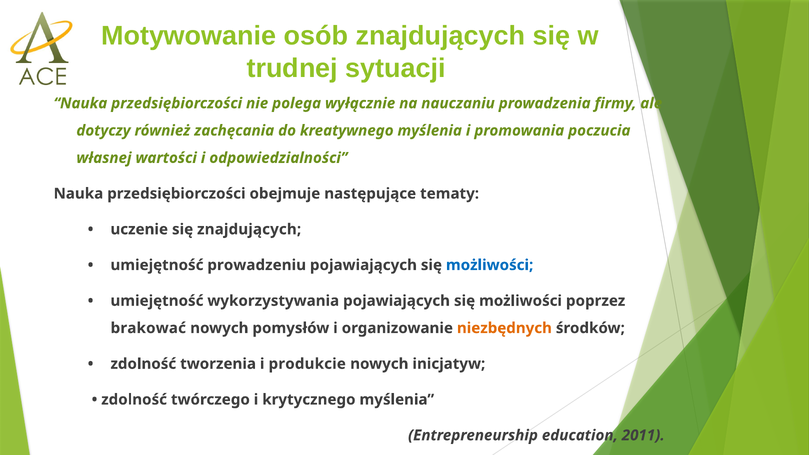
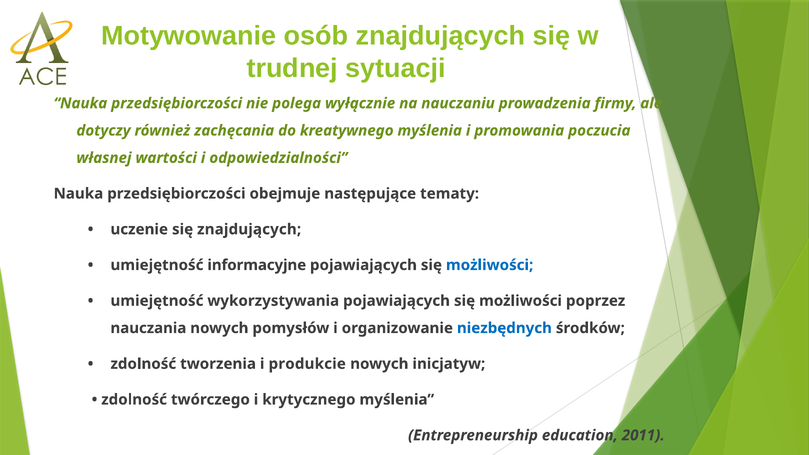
prowadzeniu: prowadzeniu -> informacyjne (257, 265)
brakować: brakować -> nauczania (148, 328)
niezbędnych colour: orange -> blue (504, 328)
